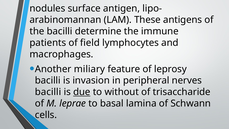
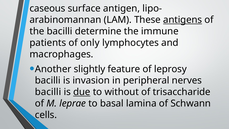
nodules: nodules -> caseous (47, 8)
antigens underline: none -> present (183, 20)
field: field -> only (90, 43)
miliary: miliary -> slightly (90, 69)
